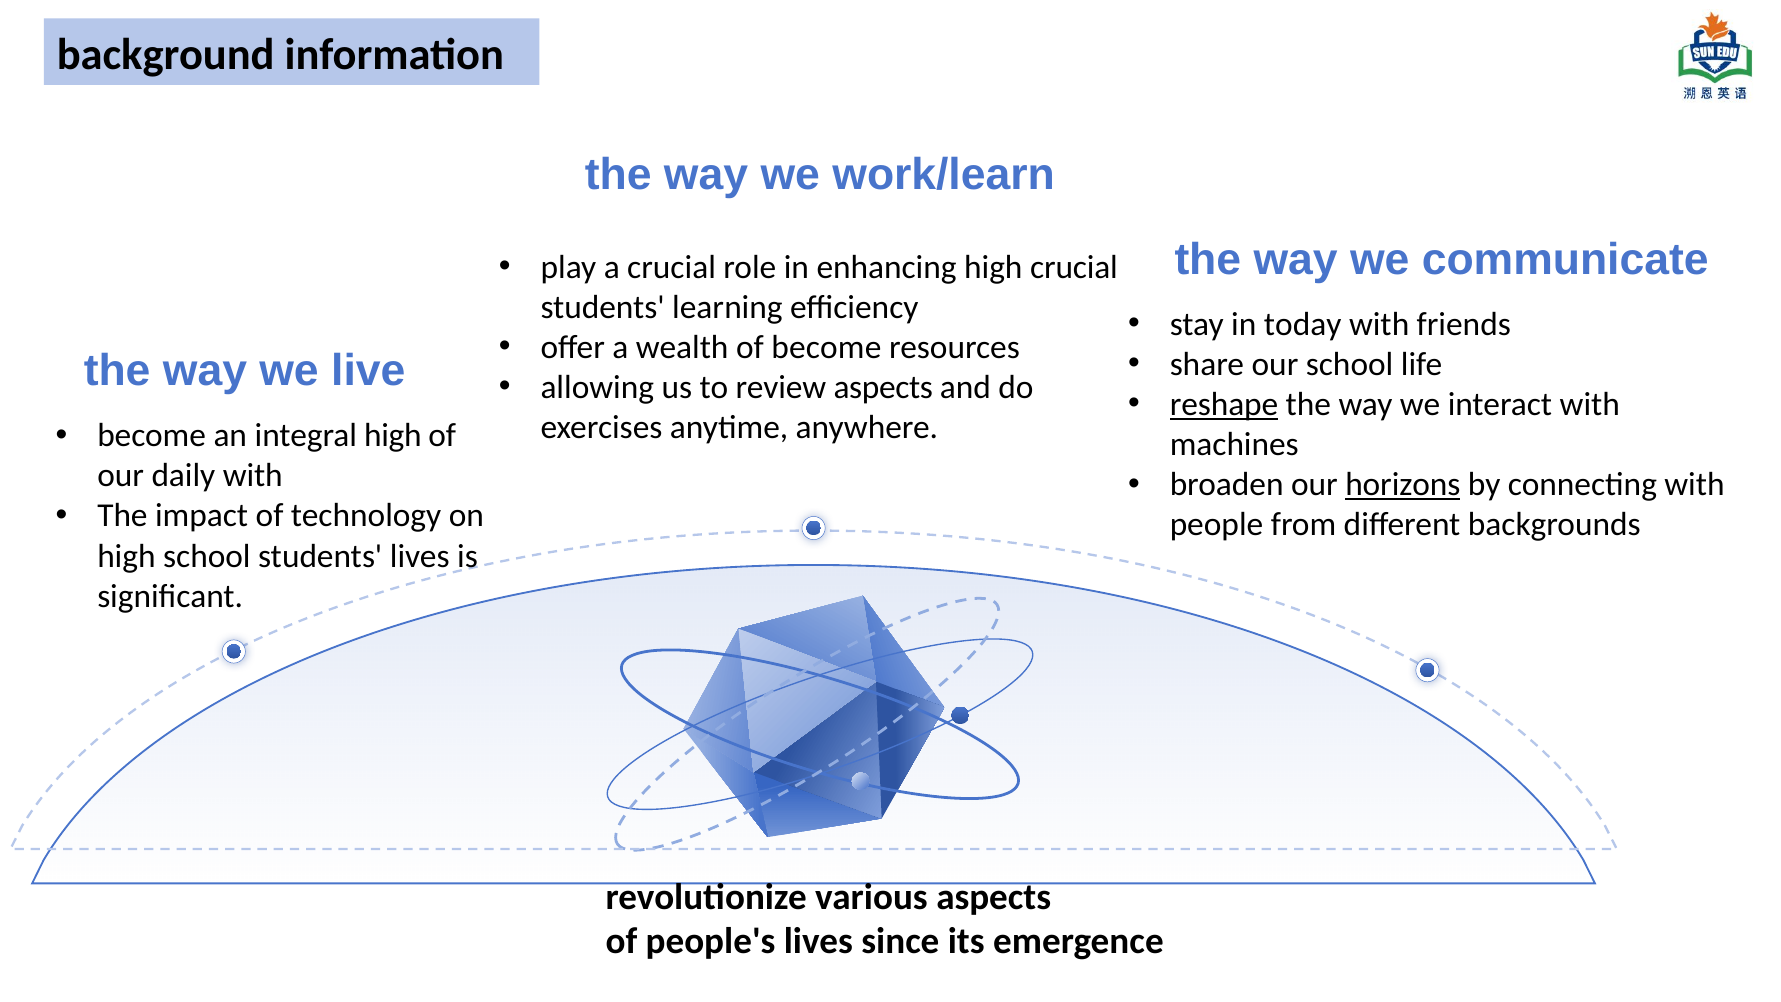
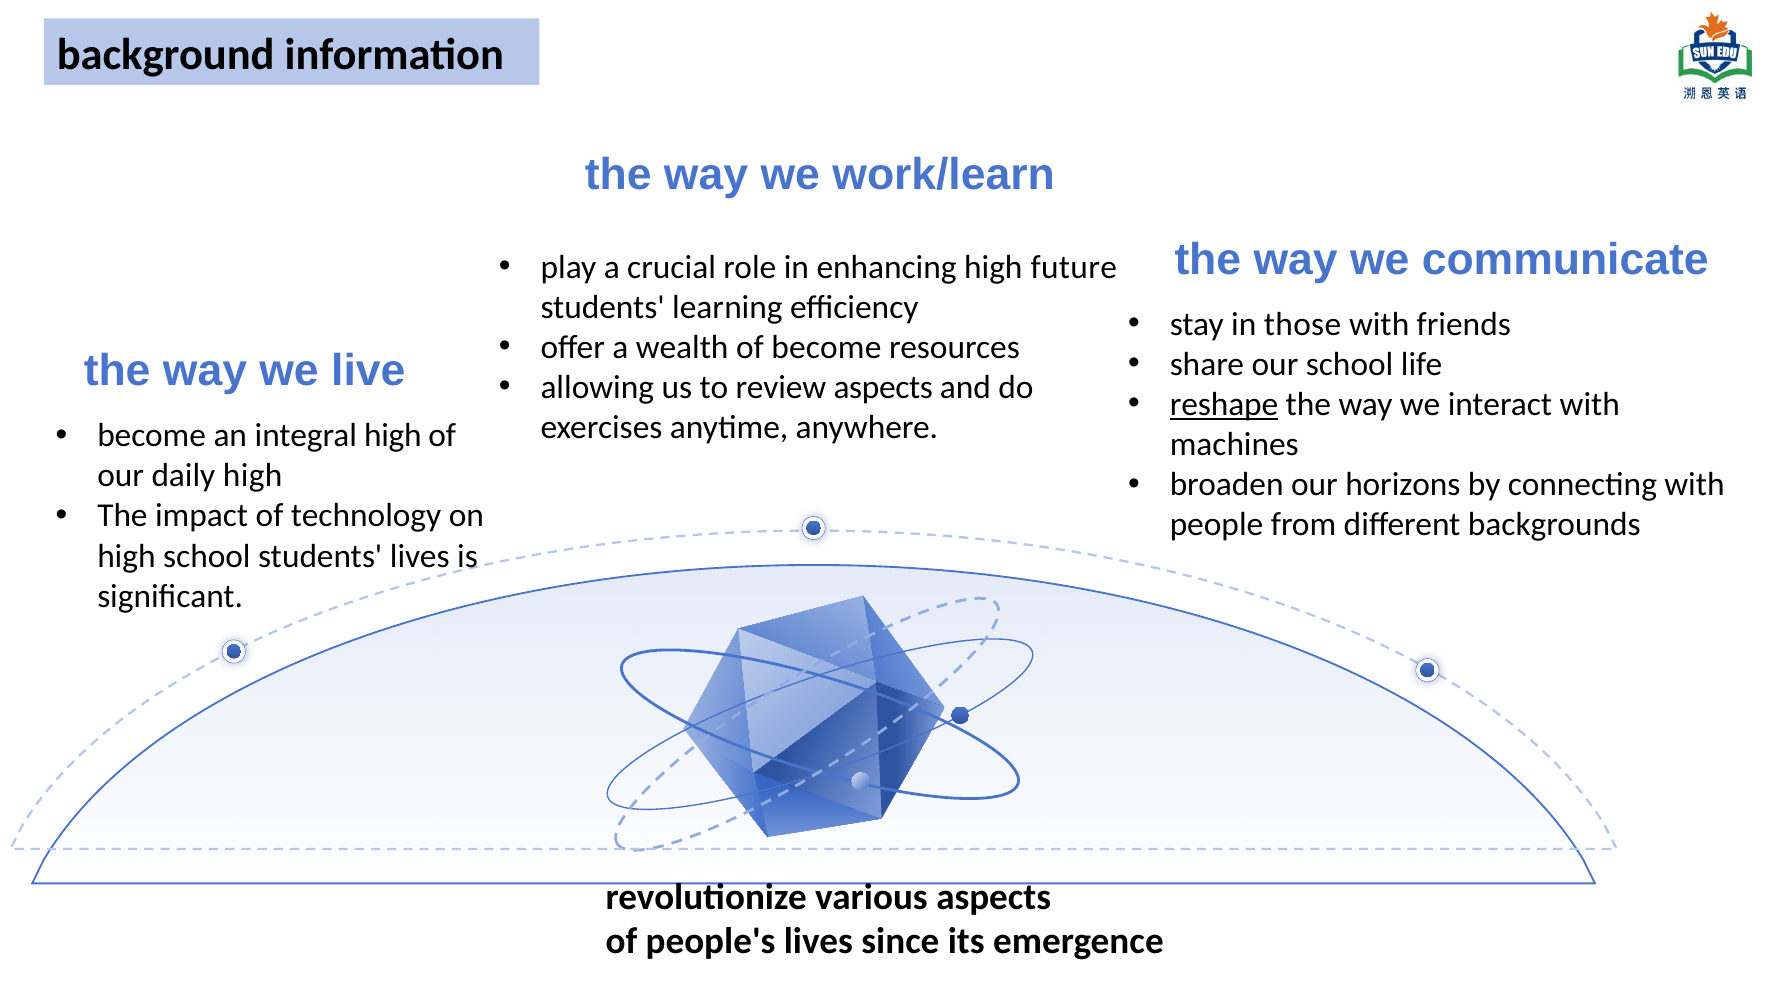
high crucial: crucial -> future (1074, 267)
today: today -> those (1303, 324)
daily with: with -> high (253, 476)
horizons underline: present -> none (1403, 485)
